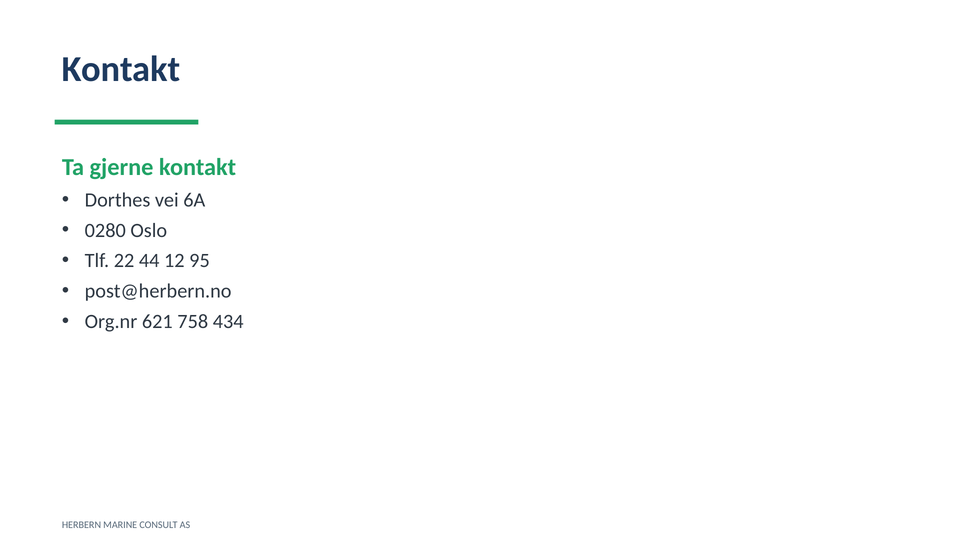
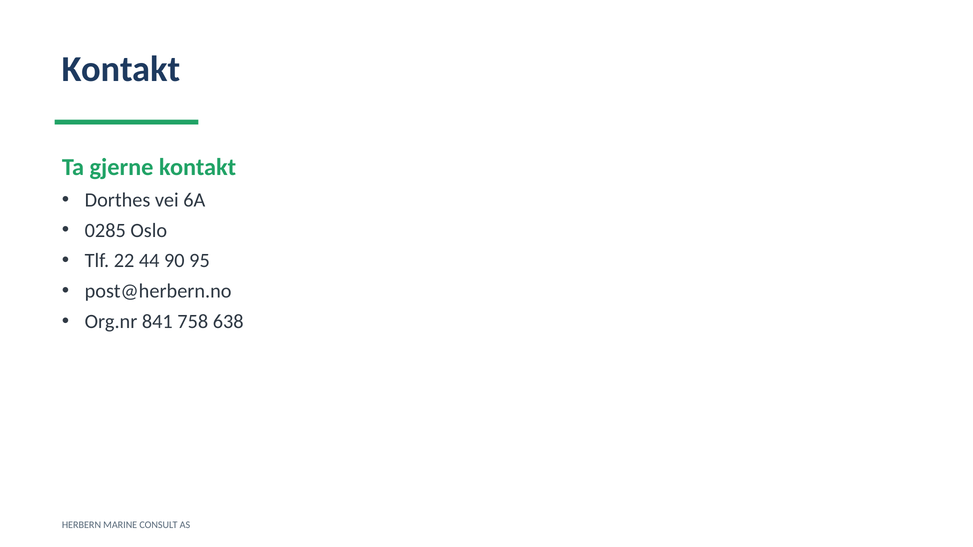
0280: 0280 -> 0285 (105, 231)
12: 12 -> 90 (174, 261)
621: 621 -> 841 (157, 322)
434: 434 -> 638 (228, 322)
